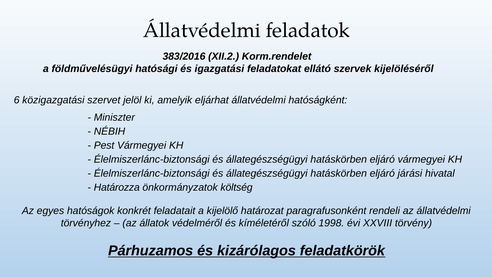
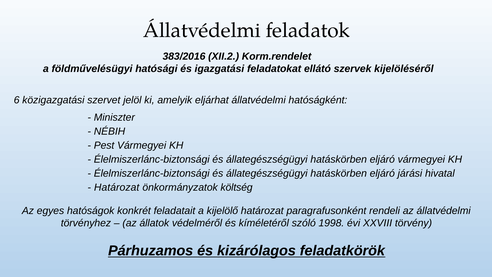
Határozza: Határozza -> Határozat (117, 187)
